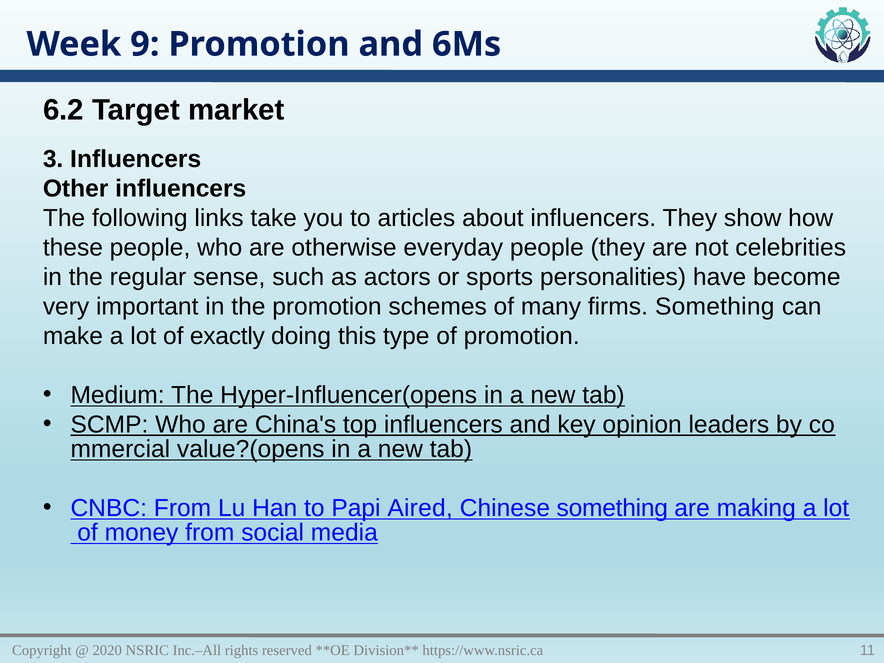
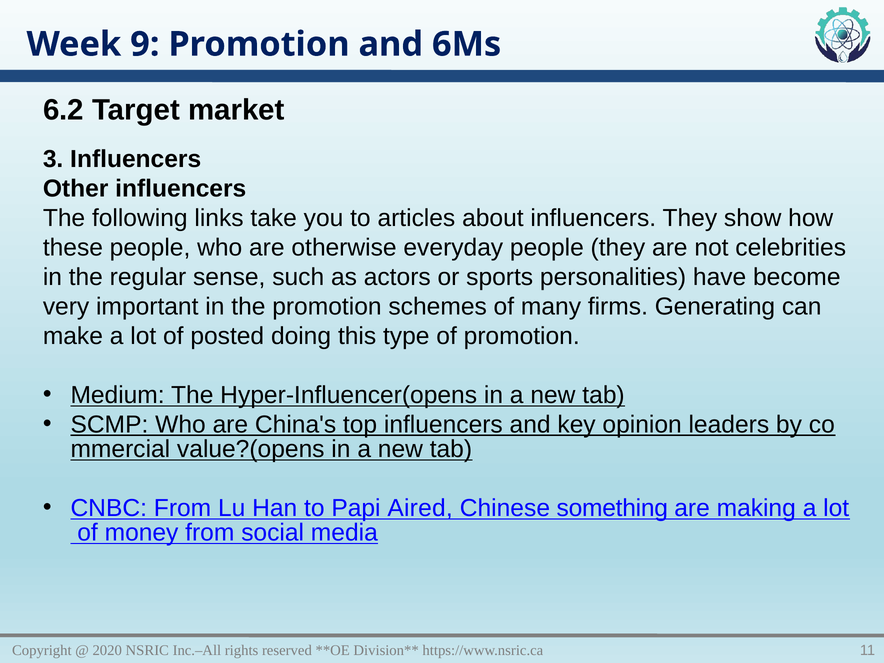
firms Something: Something -> Generating (715, 307)
exactly: exactly -> posted (227, 336)
